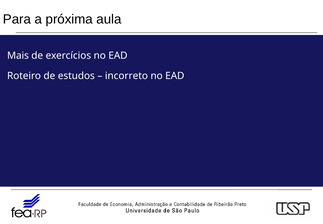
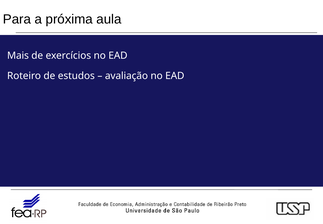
incorreto: incorreto -> avaliação (126, 76)
